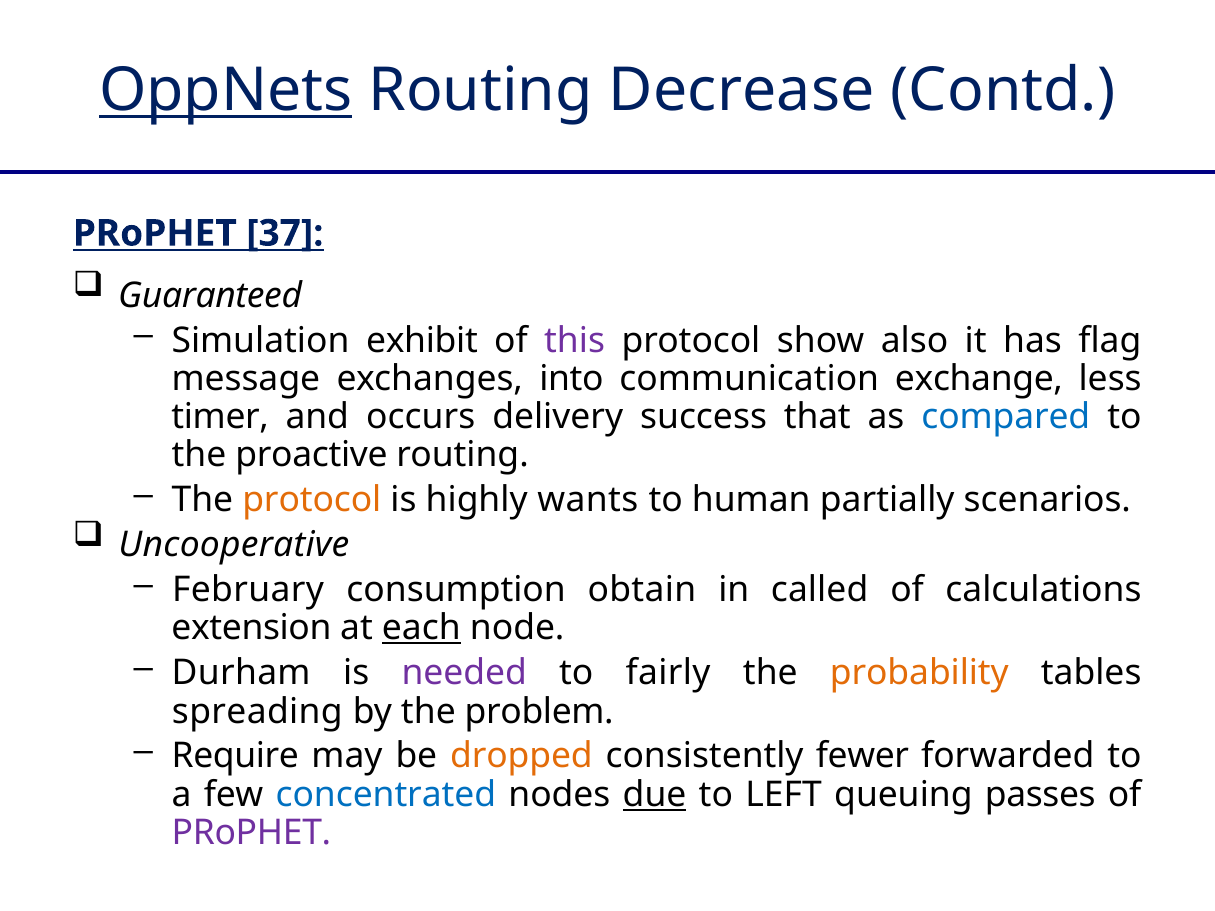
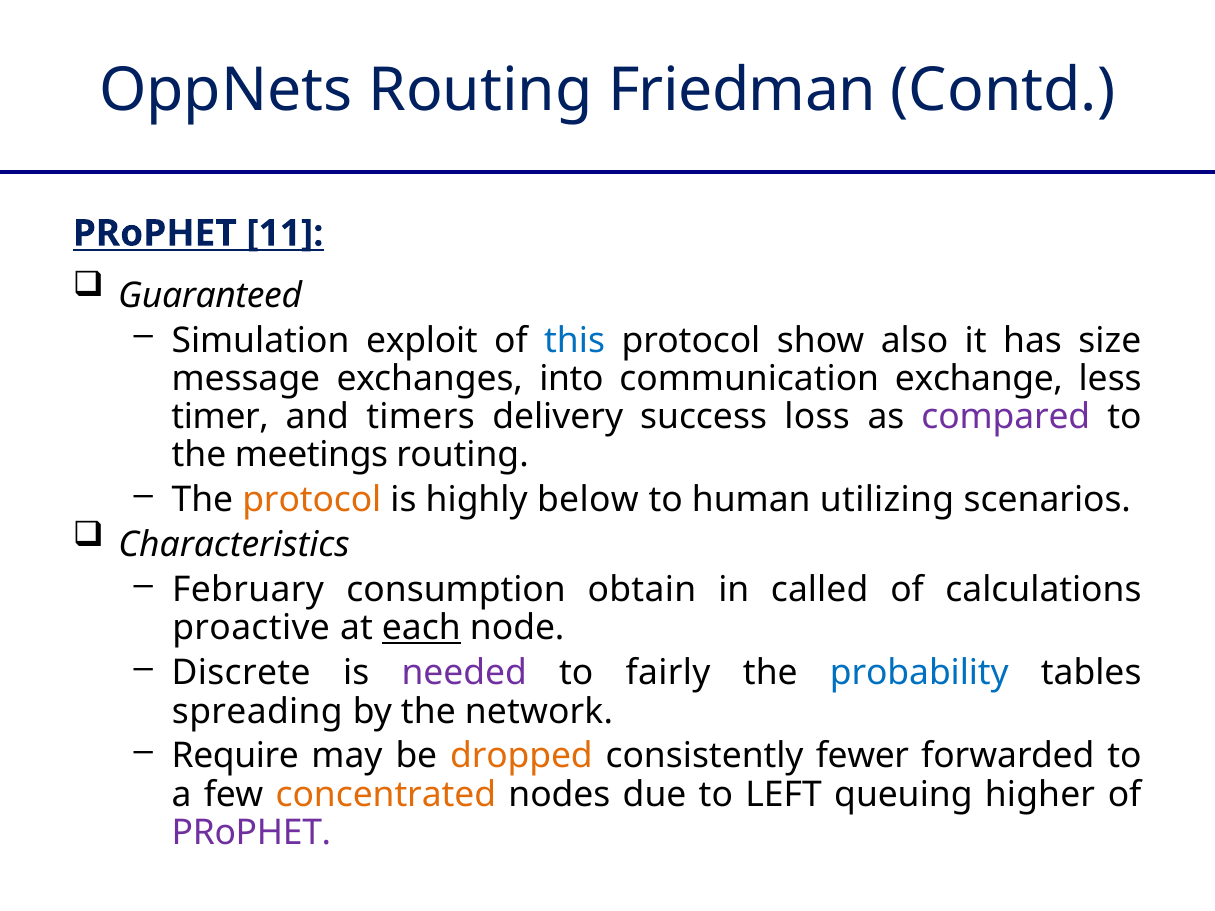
OppNets underline: present -> none (226, 90)
Decrease: Decrease -> Friedman (742, 90)
37: 37 -> 11 (285, 233)
exhibit: exhibit -> exploit (422, 341)
this colour: purple -> blue (575, 341)
flag: flag -> size (1110, 341)
occurs: occurs -> timers (421, 417)
that: that -> loss (817, 417)
compared colour: blue -> purple (1006, 417)
proactive: proactive -> meetings (312, 455)
wants: wants -> below (588, 500)
partially: partially -> utilizing (887, 500)
Uncooperative: Uncooperative -> Characteristics (234, 545)
extension: extension -> proactive (251, 628)
Durham: Durham -> Discrete (241, 673)
probability colour: orange -> blue (919, 673)
problem: problem -> network (539, 712)
concentrated colour: blue -> orange (386, 795)
due underline: present -> none (655, 795)
passes: passes -> higher (1040, 795)
